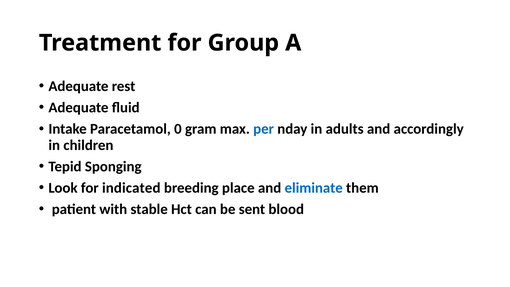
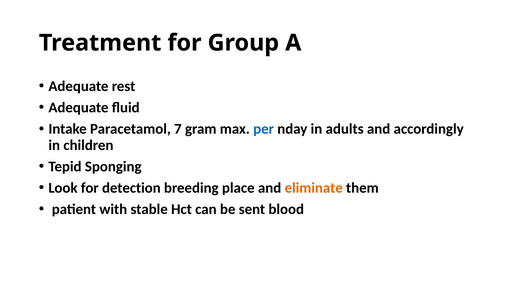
0: 0 -> 7 (178, 129)
indicated: indicated -> detection (131, 188)
eliminate colour: blue -> orange (314, 188)
